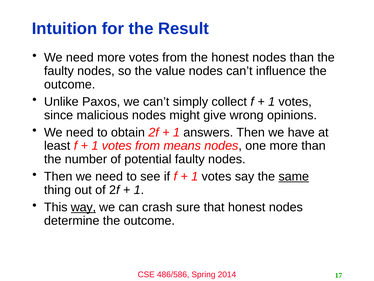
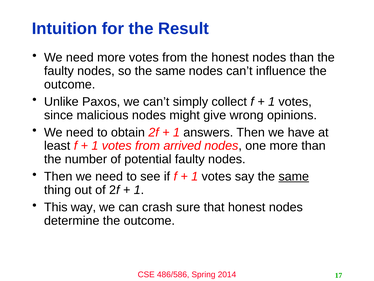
so the value: value -> same (170, 71)
means: means -> arrived (182, 146)
way underline: present -> none (83, 207)
